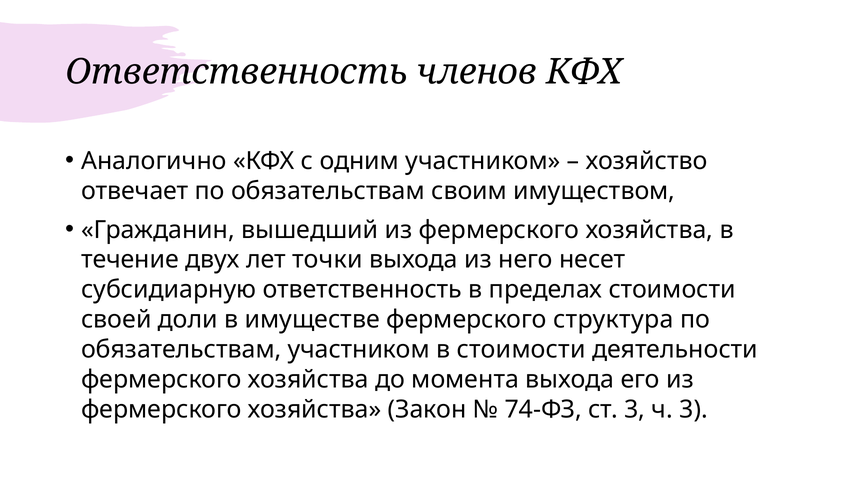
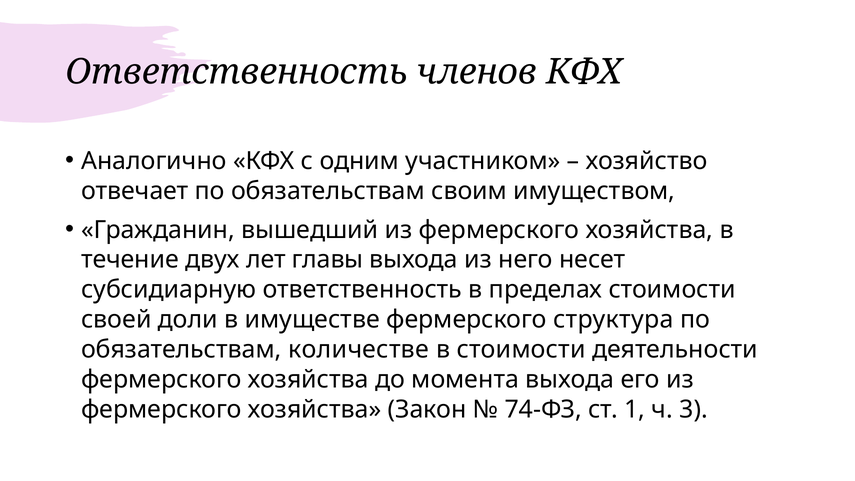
точки: точки -> главы (328, 260)
обязательствам участником: участником -> количестве (359, 350)
ст 3: 3 -> 1 (635, 409)
